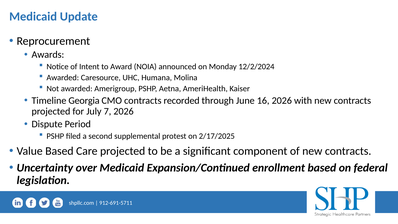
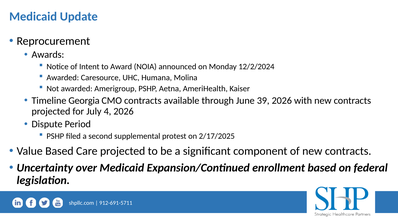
recorded: recorded -> available (182, 101)
16: 16 -> 39 (263, 101)
7: 7 -> 4 (108, 111)
